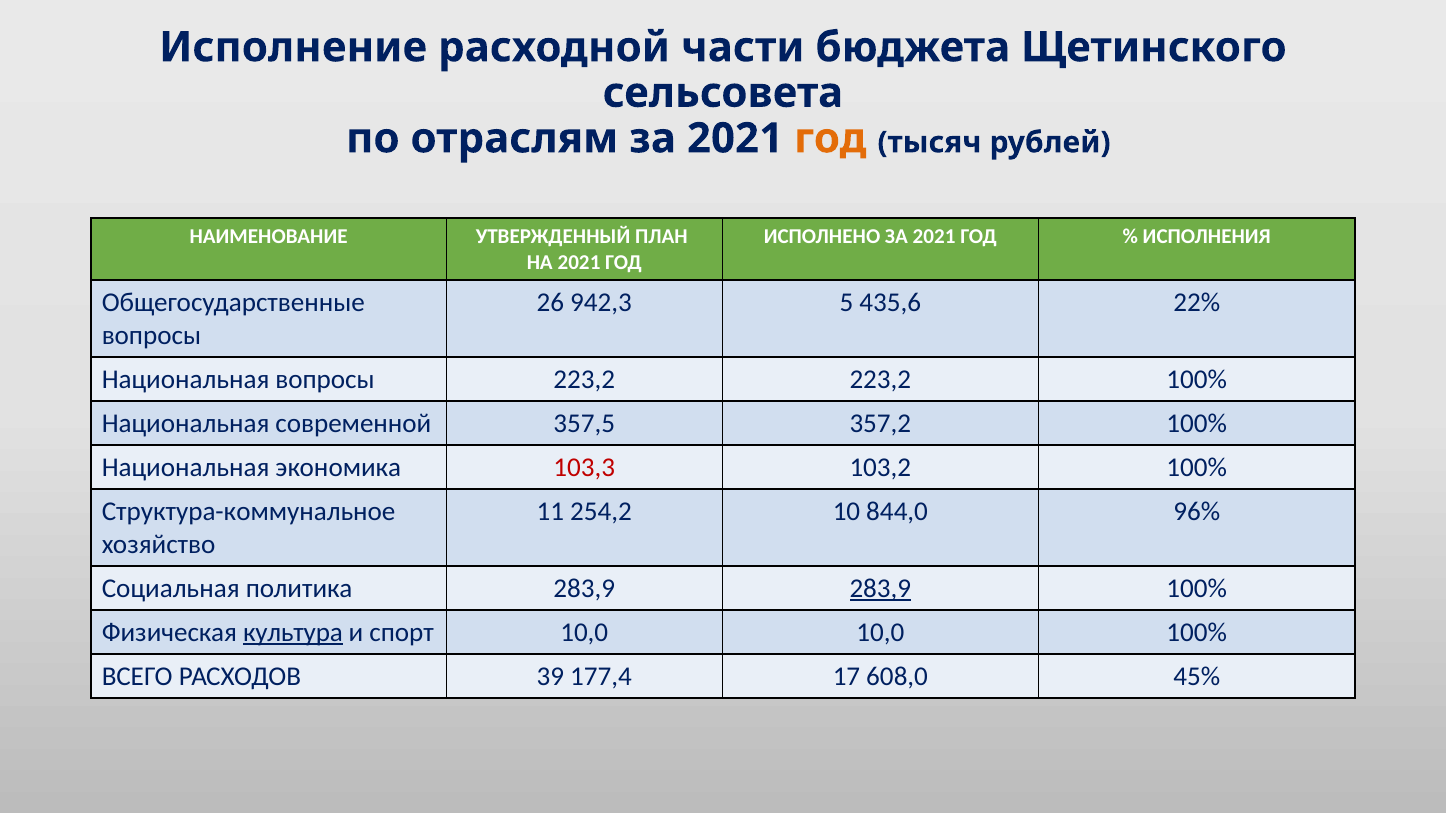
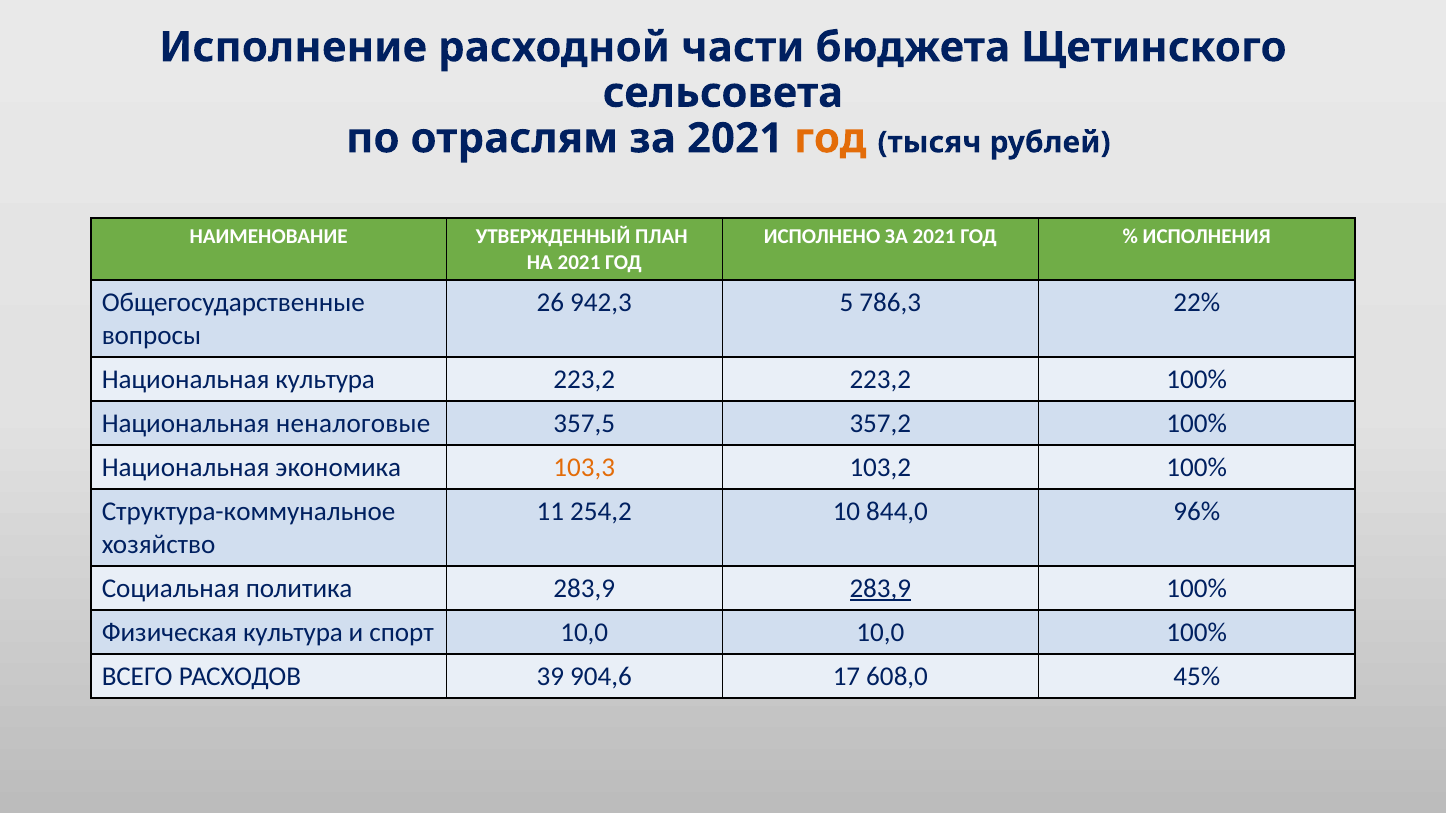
435,6: 435,6 -> 786,3 (890, 303)
Национальная вопросы: вопросы -> культура (325, 380)
современной: современной -> неналоговые (353, 424)
103,3 colour: red -> orange (584, 468)
культура underline: present -> none (293, 633)
177,4: 177,4 -> 904,6 (601, 677)
